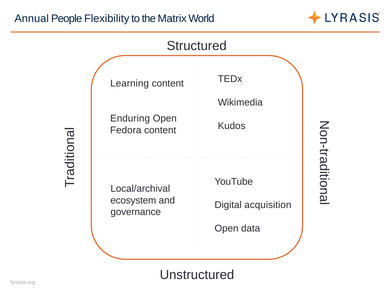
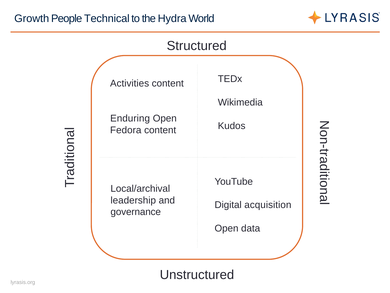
Annual: Annual -> Growth (32, 19)
Flexibility: Flexibility -> Technical (107, 19)
Matrix: Matrix -> Hydra (172, 19)
Learning: Learning -> Activities (130, 83)
ecosystem: ecosystem -> leadership (133, 200)
